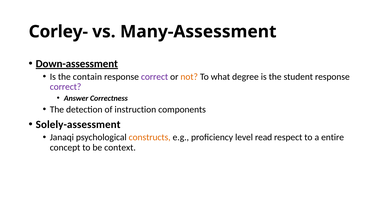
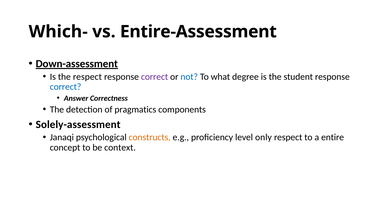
Corley-: Corley- -> Which- (58, 32)
Many-Assessment: Many-Assessment -> Entire-Assessment (198, 32)
the contain: contain -> respect (87, 77)
not colour: orange -> blue (189, 77)
correct colour: purple -> blue (66, 87)
instruction: instruction -> pragmatics (135, 109)
read: read -> only (263, 137)
